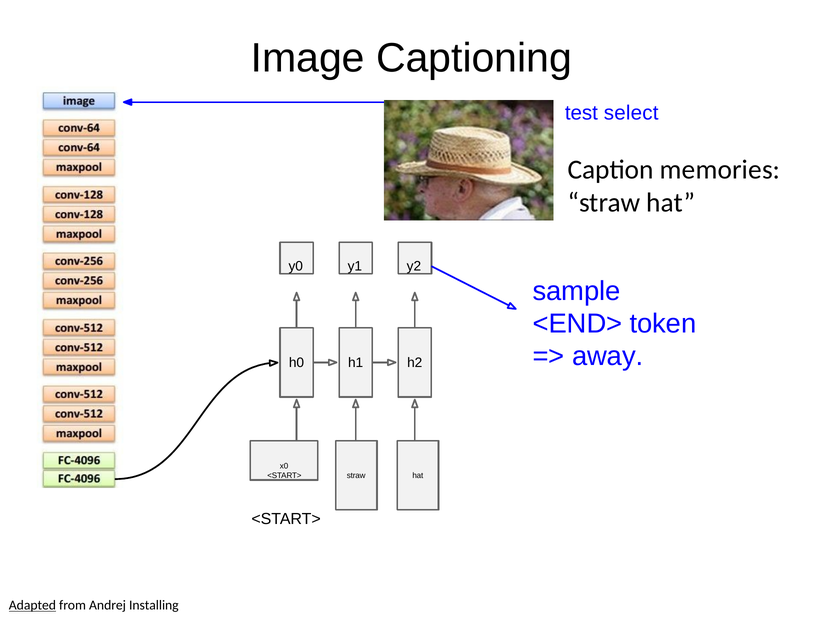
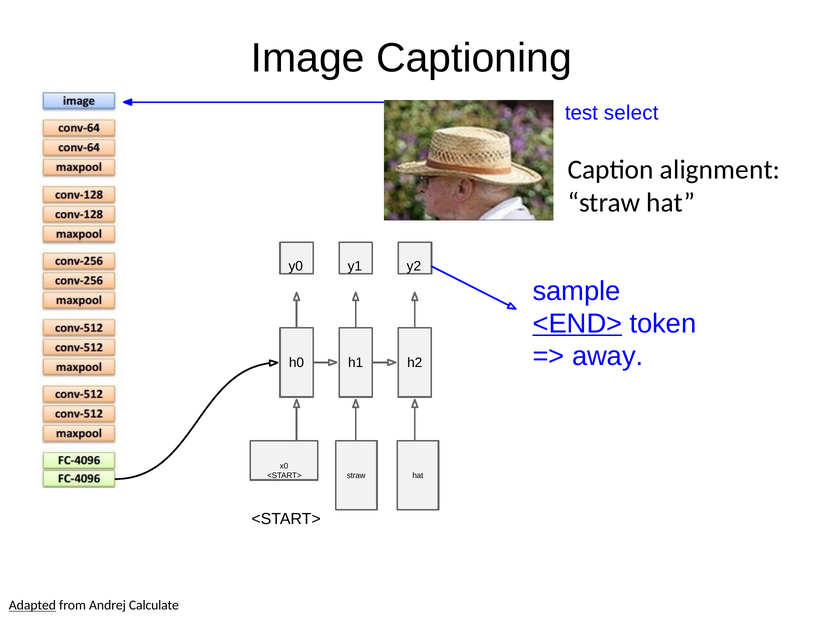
memories: memories -> alignment (720, 170)
<END> underline: none -> present (577, 323)
Installing: Installing -> Calculate (154, 605)
